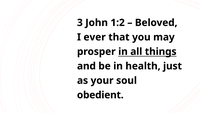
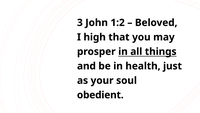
ever: ever -> high (95, 37)
